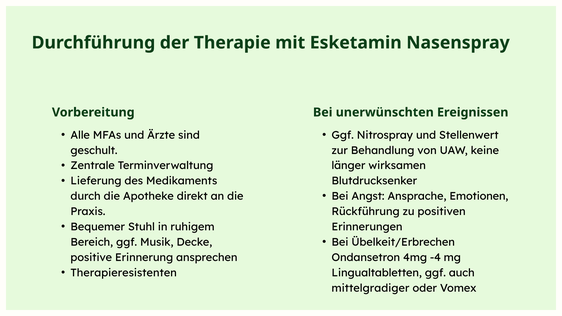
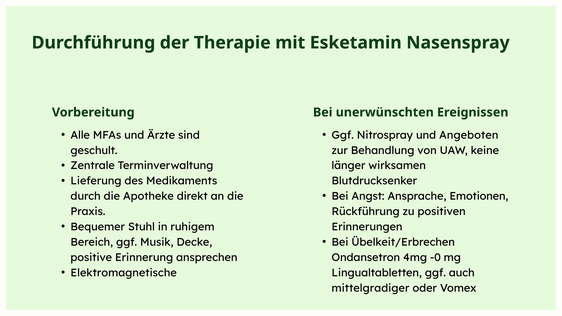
Stellenwert: Stellenwert -> Angeboten (469, 135)
-4: -4 -> -0 (435, 258)
Therapieresistenten: Therapieresistenten -> Elektromagnetische (124, 273)
